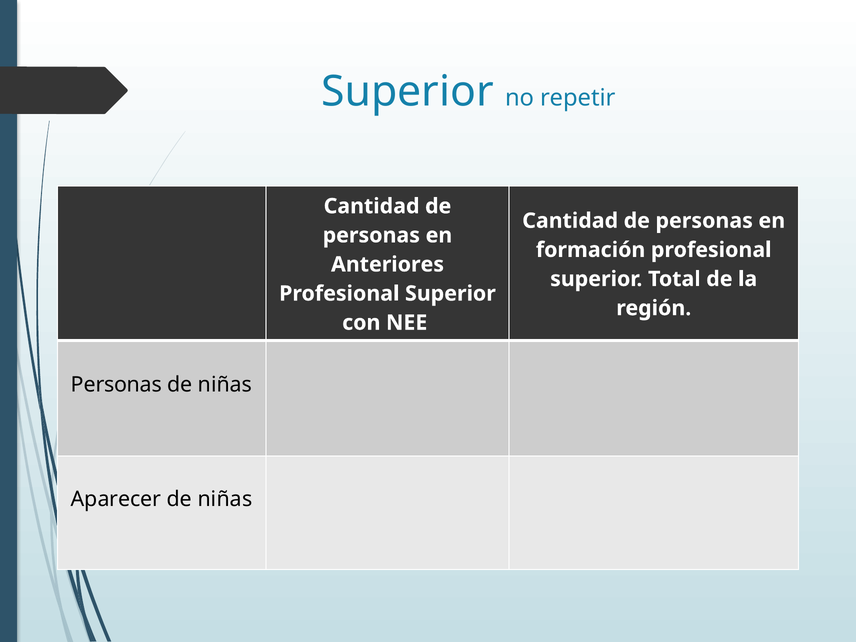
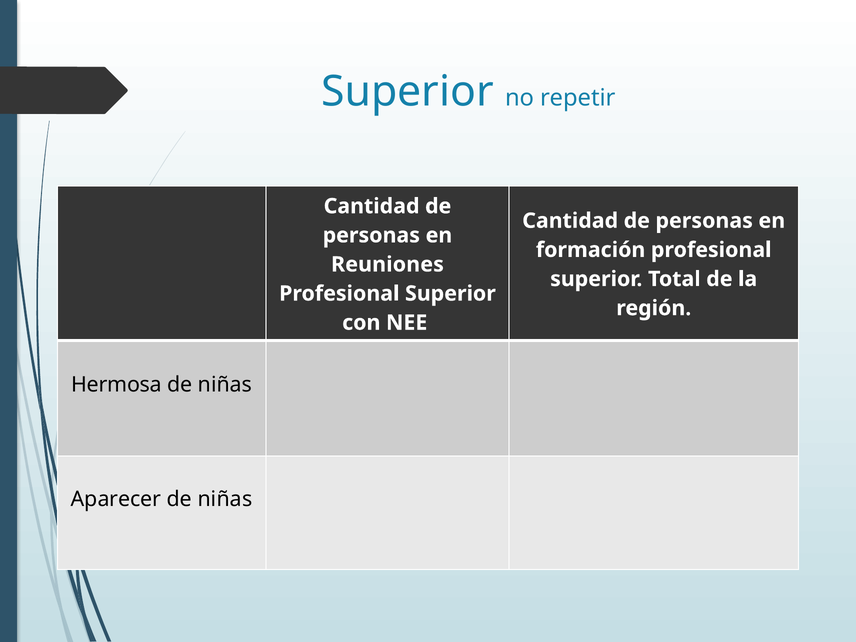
Anteriores: Anteriores -> Reuniones (387, 264)
Personas: Personas -> Hermosa (116, 385)
